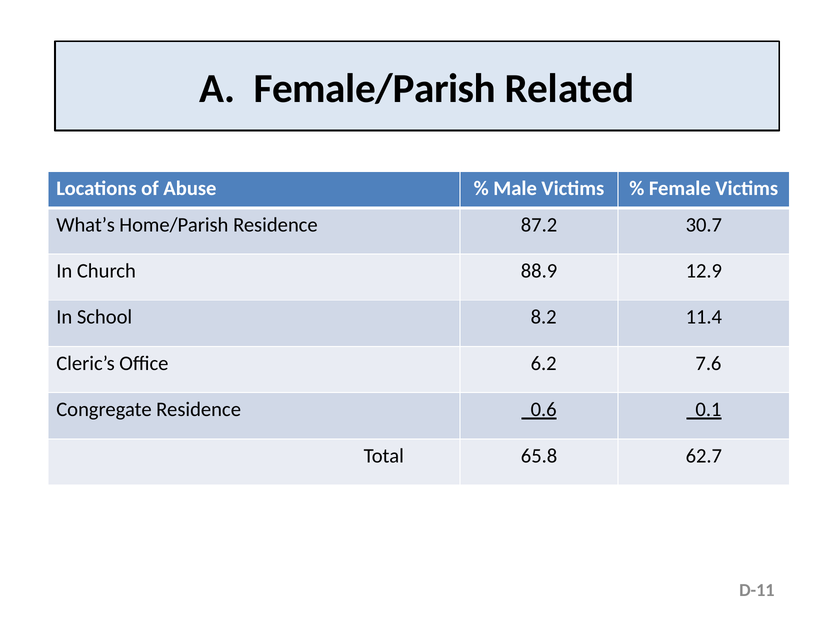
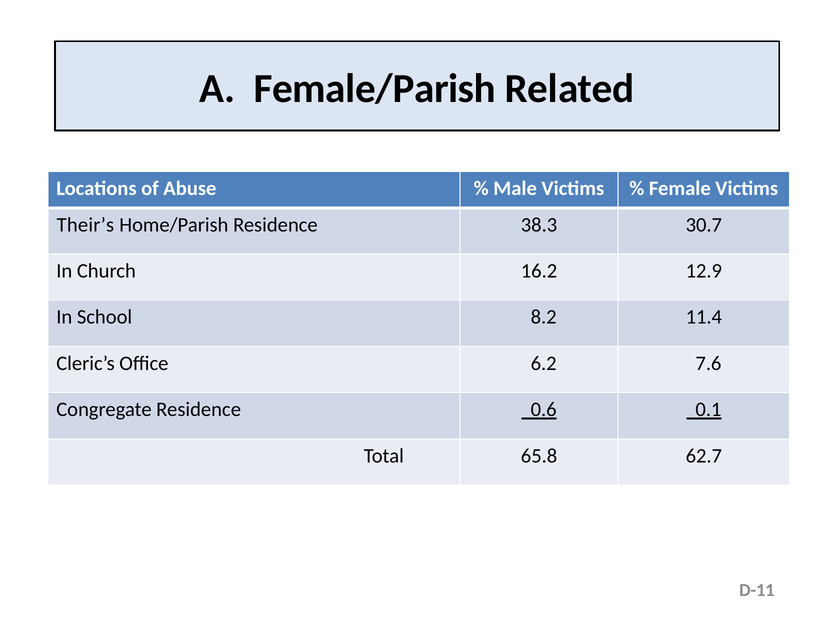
What’s: What’s -> Their’s (85, 225)
87.2: 87.2 -> 38.3 (539, 225)
88.9: 88.9 -> 16.2 (539, 271)
